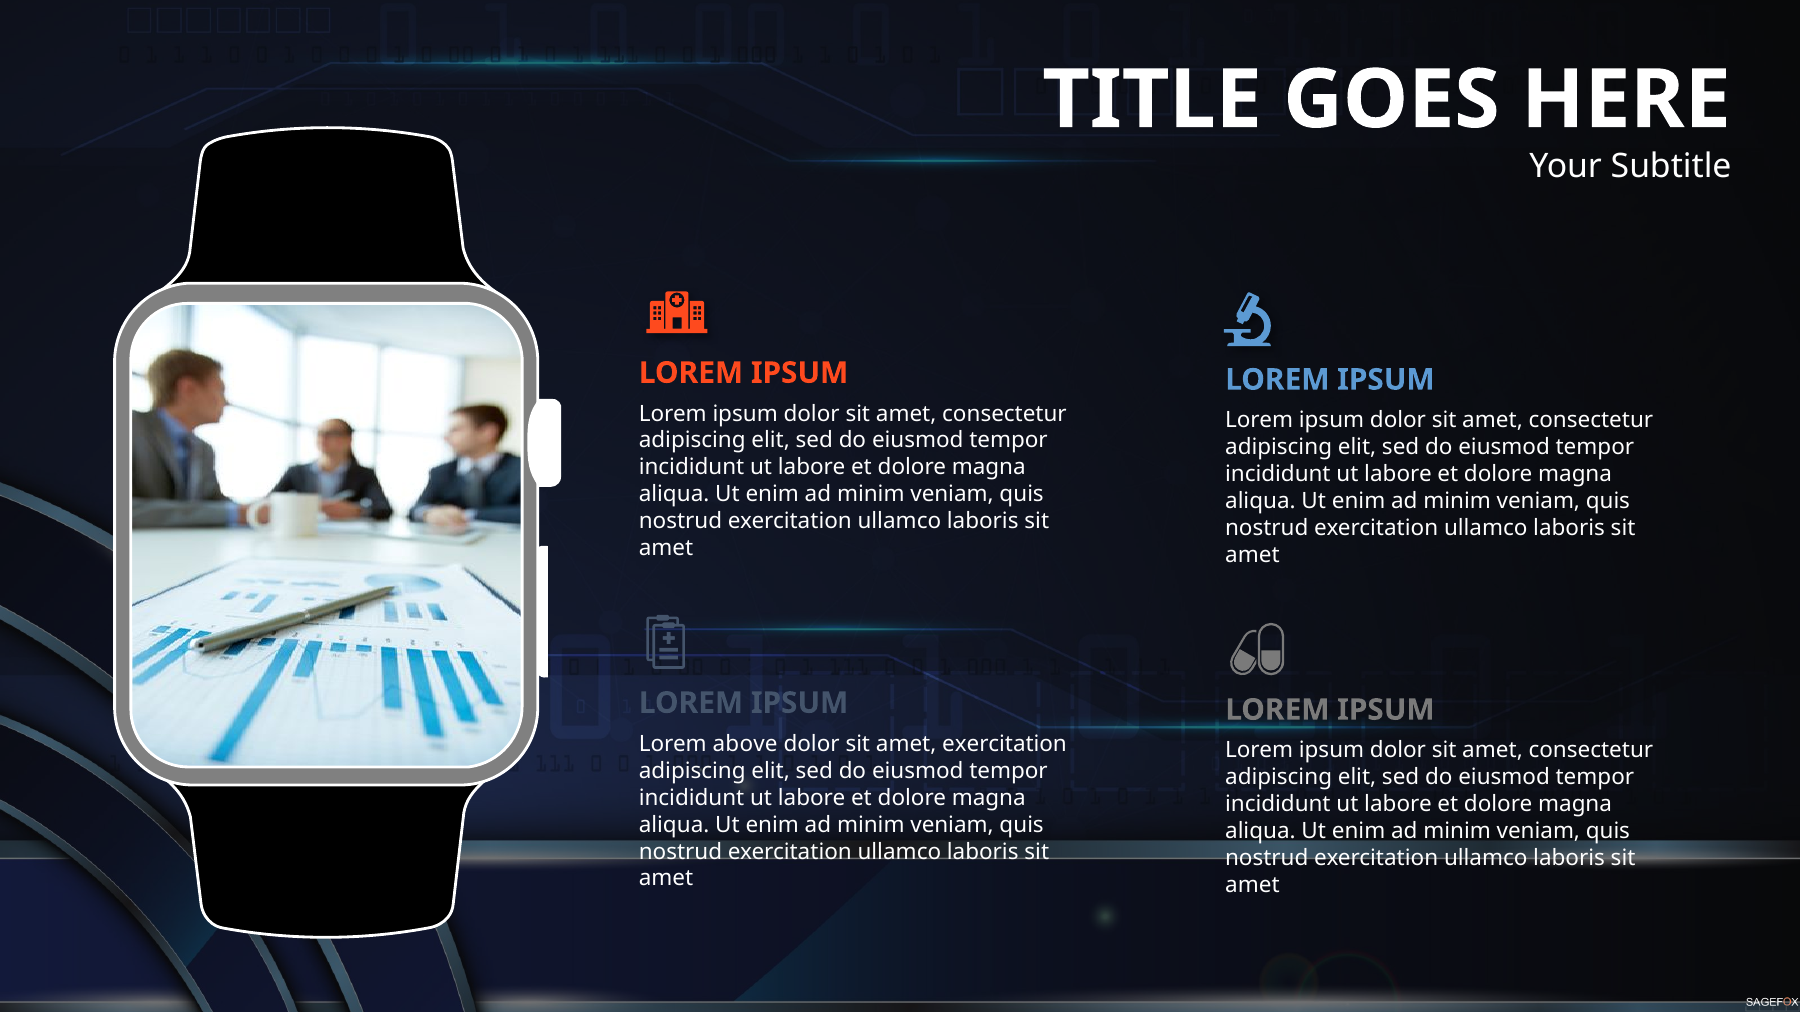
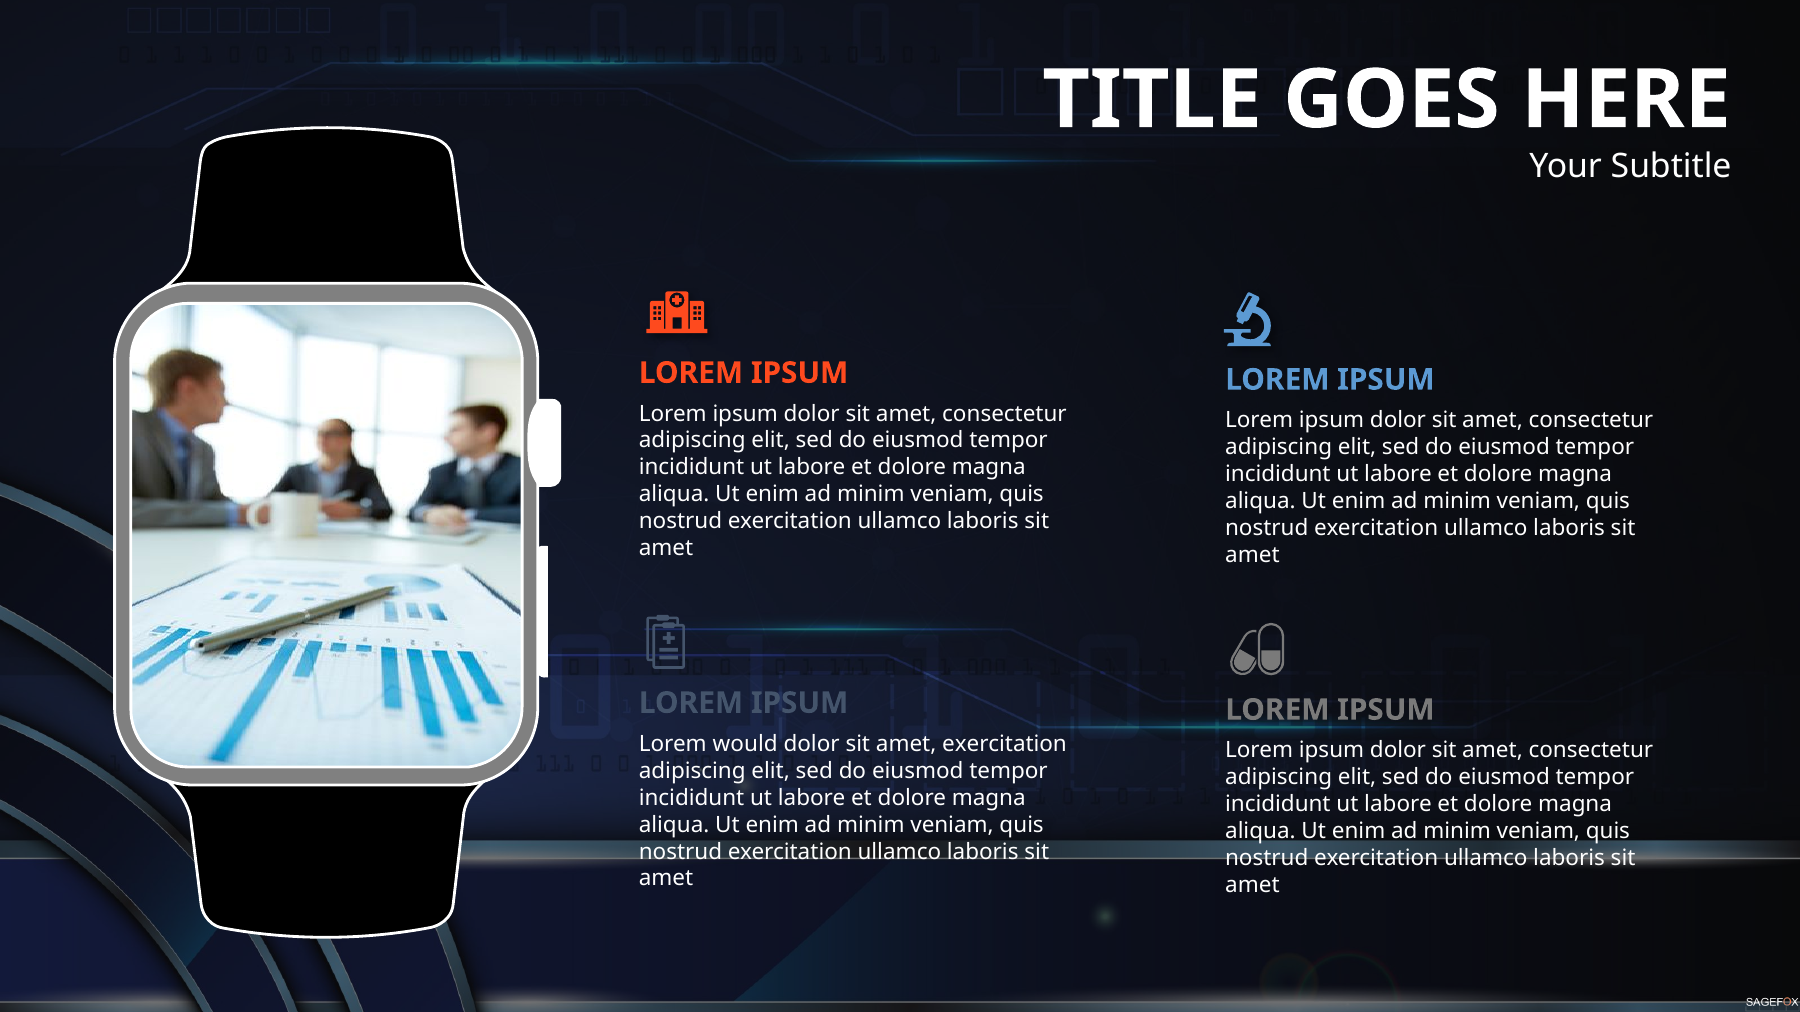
above: above -> would (745, 744)
